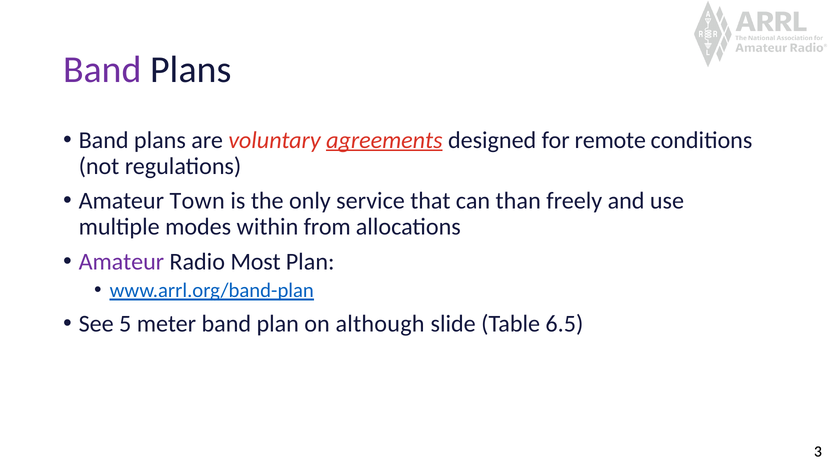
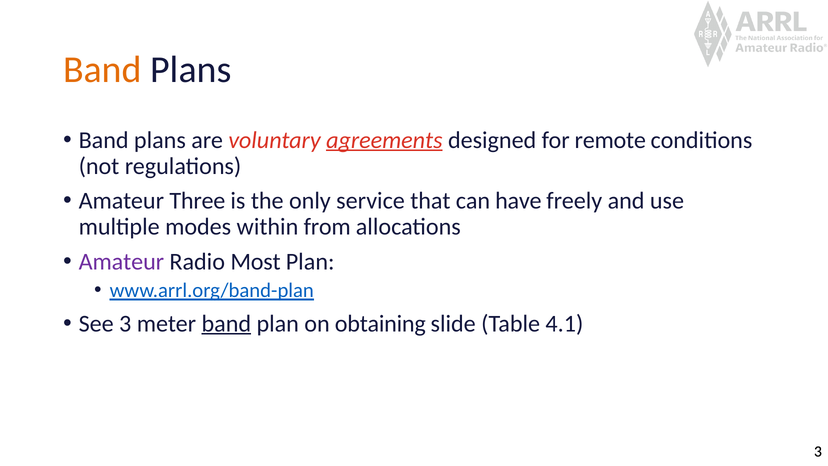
Band colour: purple -> orange (102, 70)
Town: Town -> Three (197, 201)
than: than -> have (518, 201)
5: 5 -> 3 (125, 323)
band underline: none -> present (226, 323)
although: although -> obtaining (380, 323)
6.5: 6.5 -> 4.1 (564, 323)
